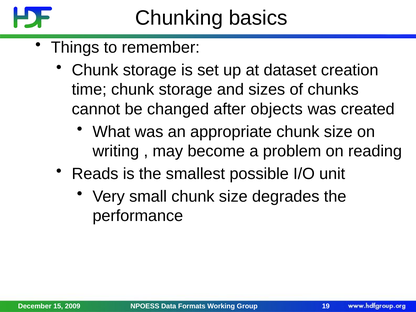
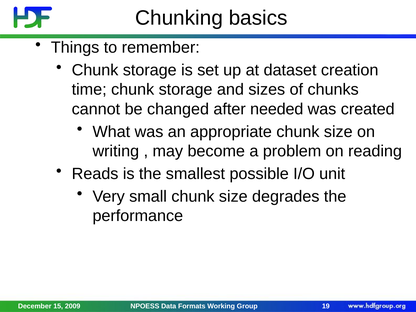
objects: objects -> needed (277, 109)
